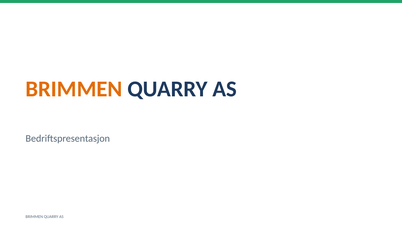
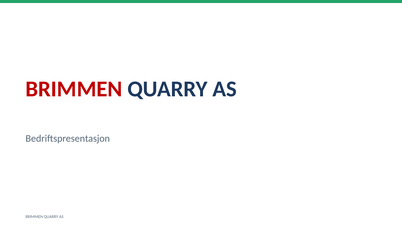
BRIMMEN colour: orange -> red (74, 89)
